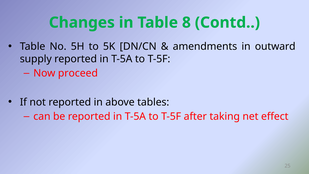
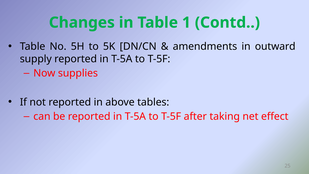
8: 8 -> 1 (186, 23)
proceed: proceed -> supplies (78, 73)
